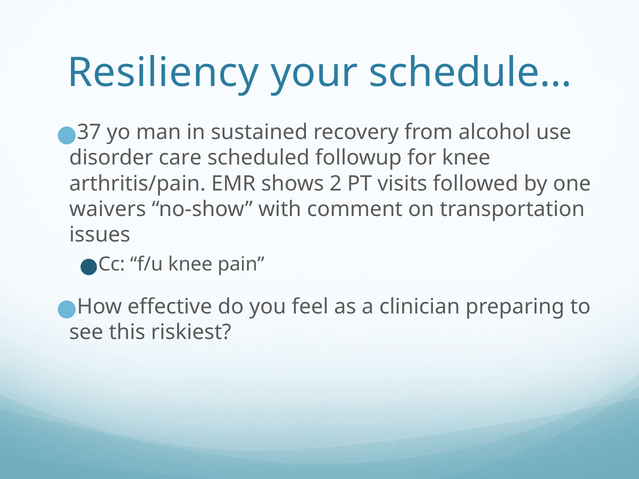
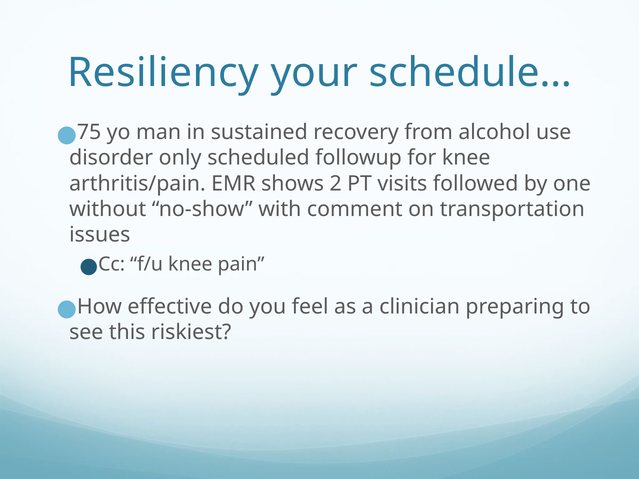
37: 37 -> 75 (89, 132)
care: care -> only (180, 158)
waivers: waivers -> without (108, 209)
